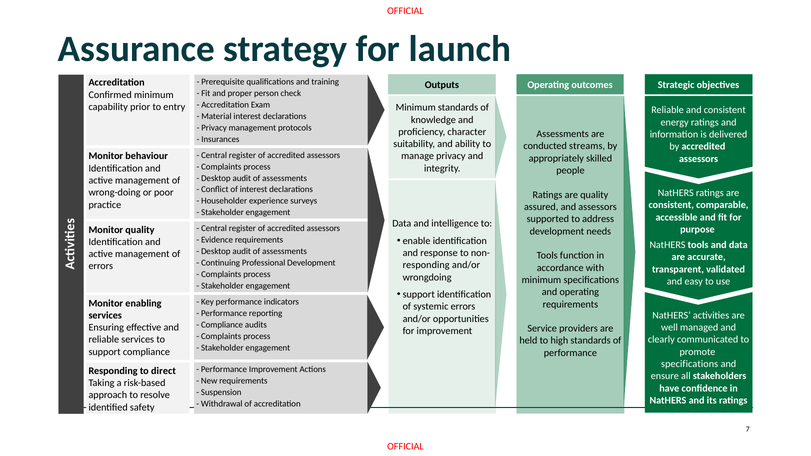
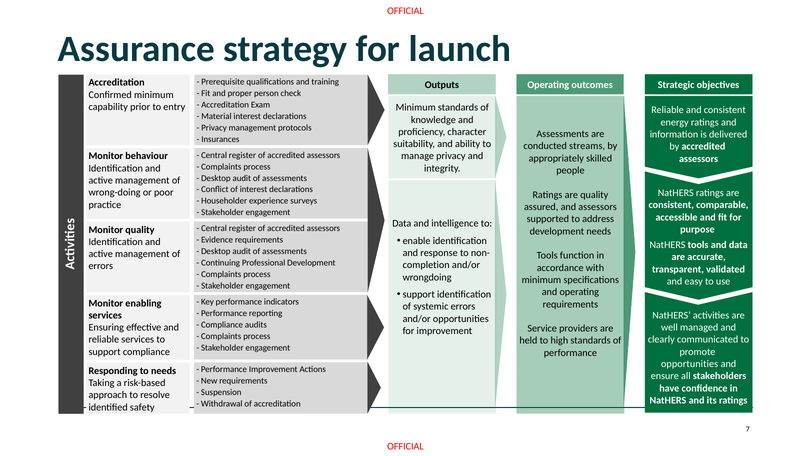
responding: responding -> completion (426, 265)
specifications: specifications -> opportunities (690, 364)
to direct: direct -> needs (164, 371)
